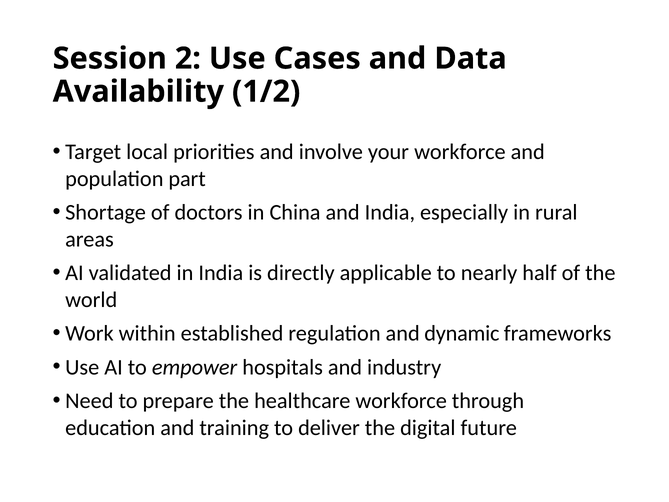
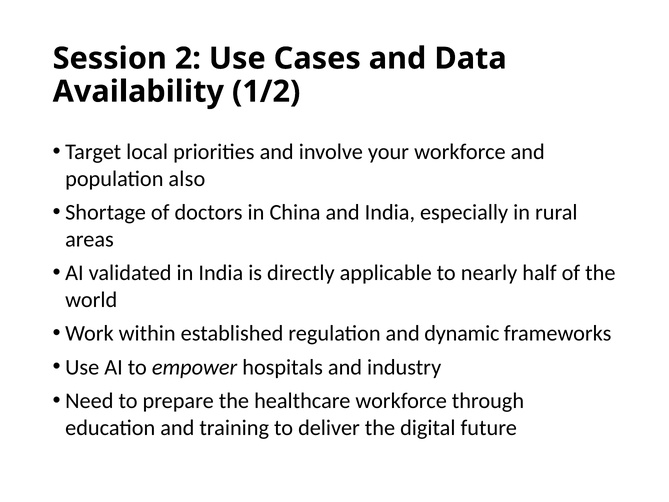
part: part -> also (187, 179)
